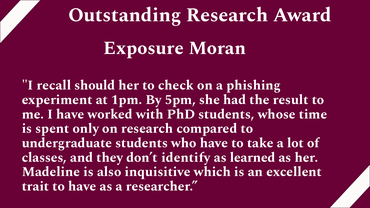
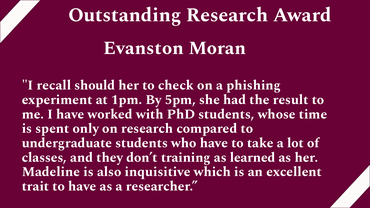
Exposure: Exposure -> Evanston (144, 48)
identify: identify -> training (186, 157)
